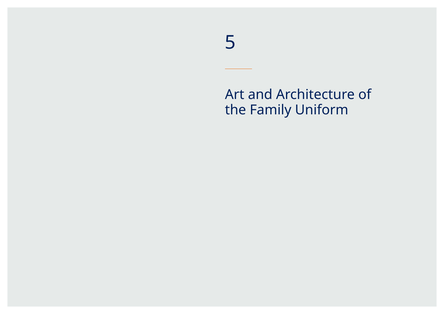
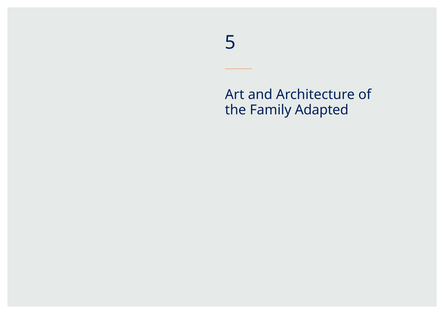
Uniform: Uniform -> Adapted (322, 110)
